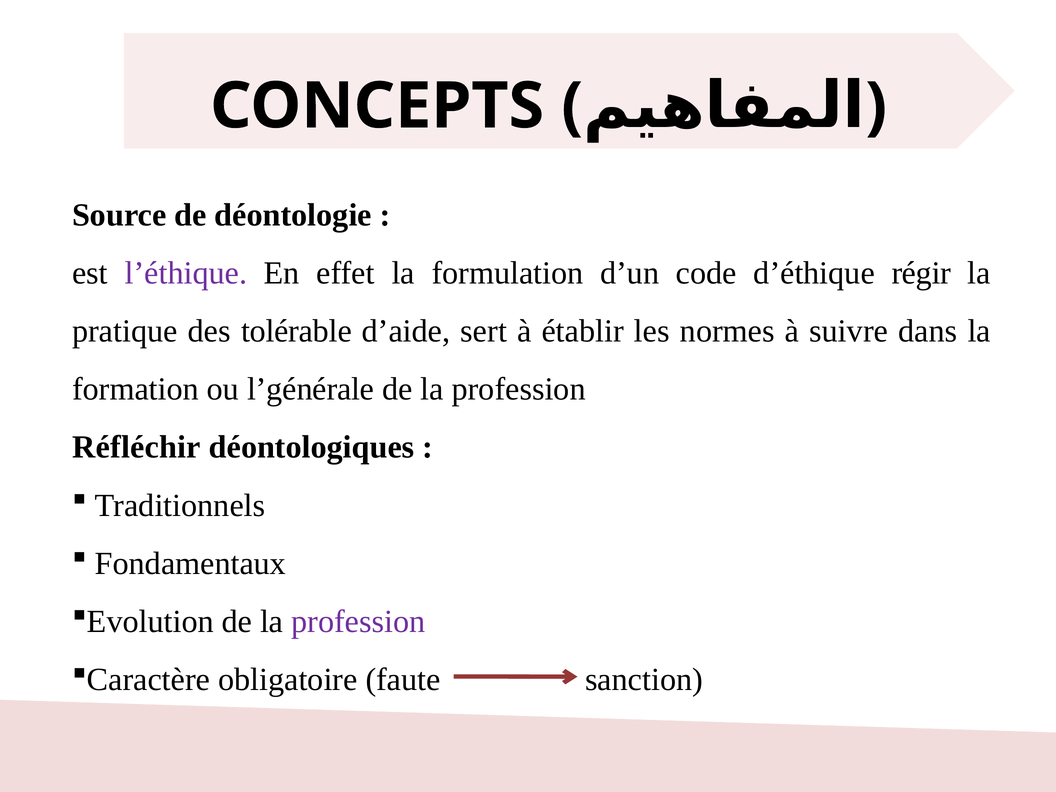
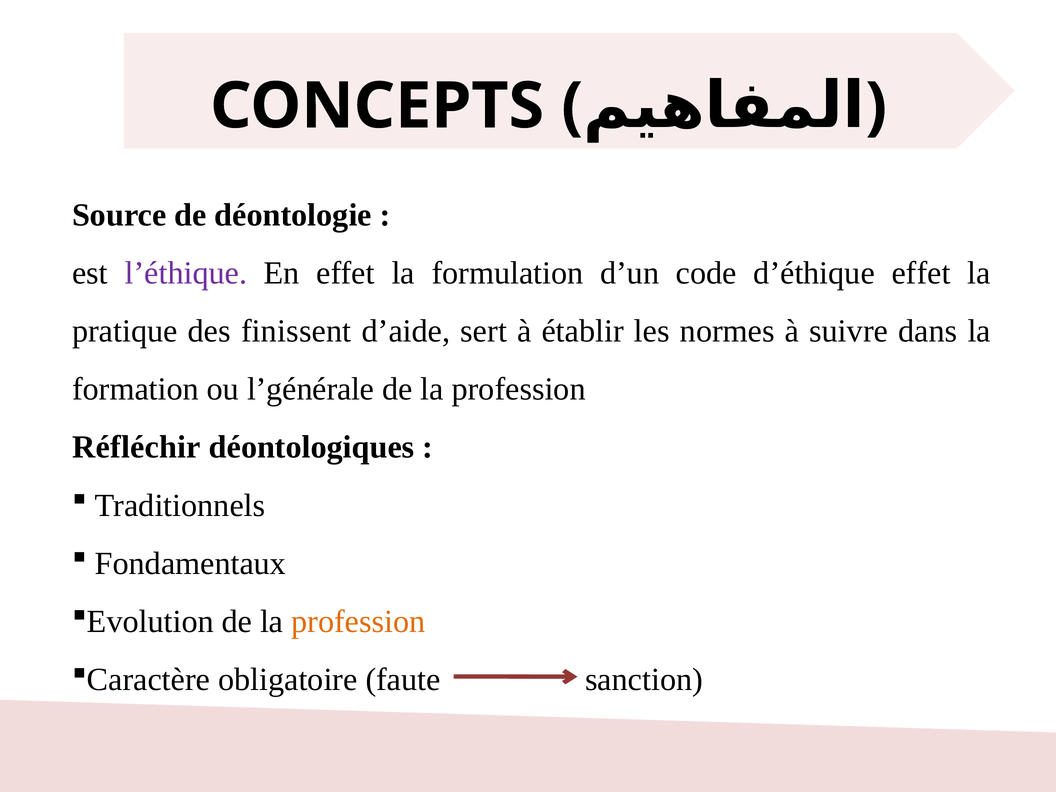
d’éthique régir: régir -> effet (921, 273)
tolérable: tolérable -> finissent (296, 331)
profession colour: purple -> orange (358, 621)
